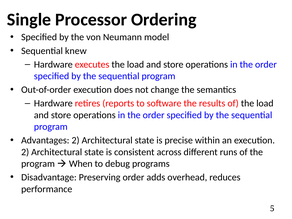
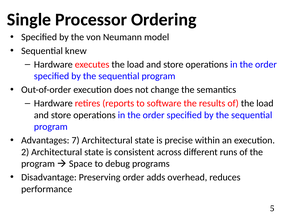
Advantages 2: 2 -> 7 (76, 140)
When: When -> Space (81, 164)
